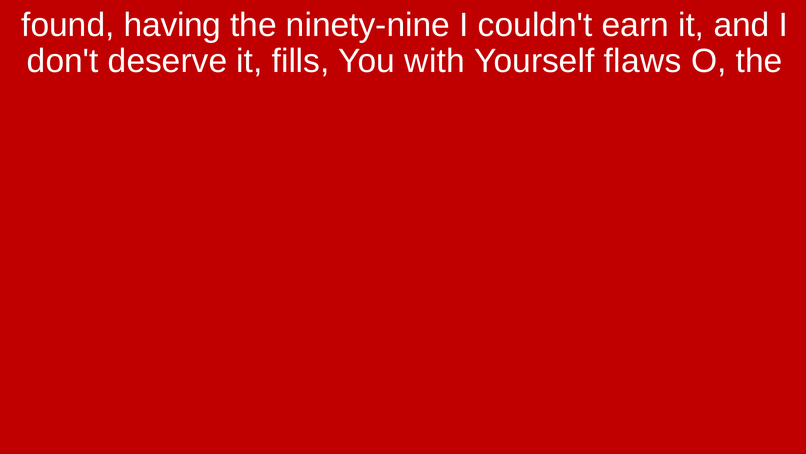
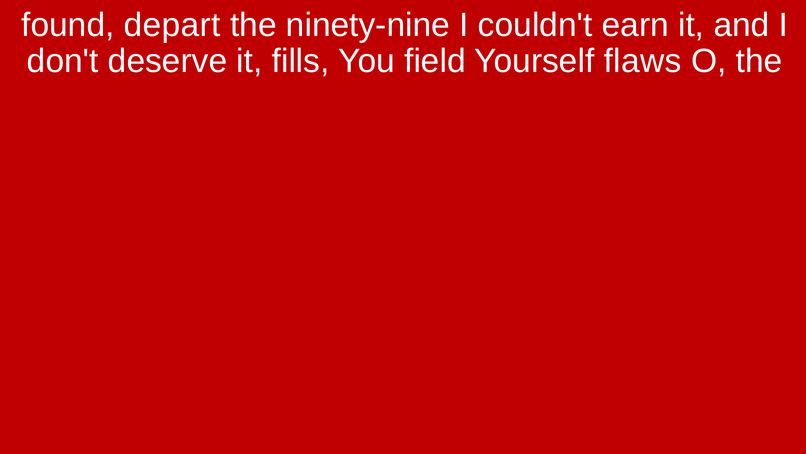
having: having -> depart (172, 25)
with: with -> field (435, 61)
